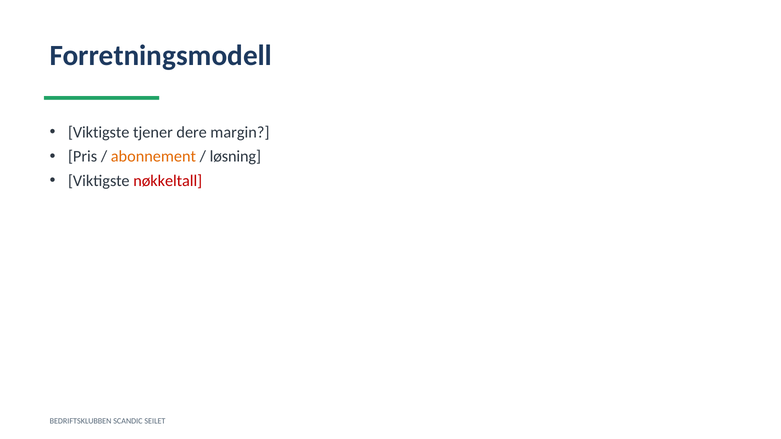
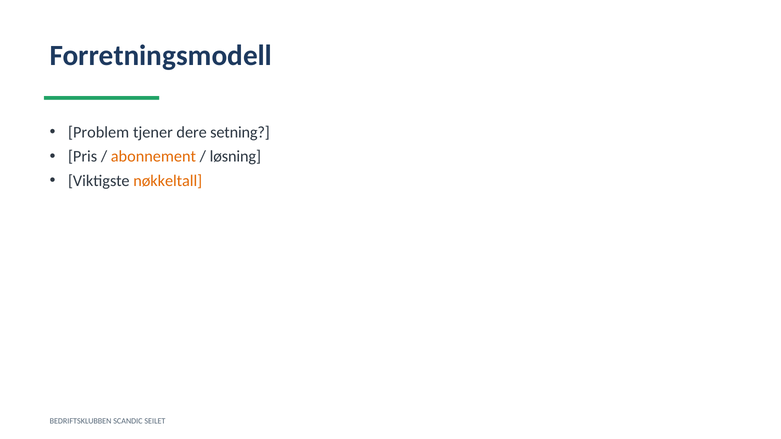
Viktigste: Viktigste -> Problem (99, 132)
margin: margin -> setning (240, 132)
nøkkeltall colour: red -> orange (168, 181)
